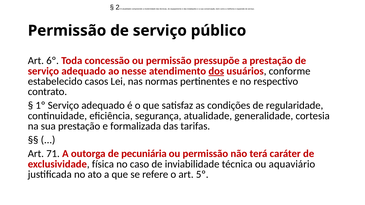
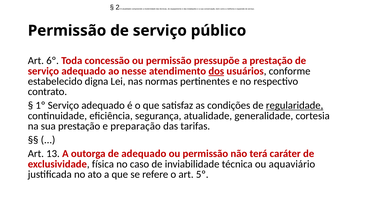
casos: casos -> digna (97, 82)
regularidade underline: none -> present (295, 106)
formalizada: formalizada -> preparação (136, 126)
71: 71 -> 13 (53, 154)
de pecuniária: pecuniária -> adequado (144, 154)
